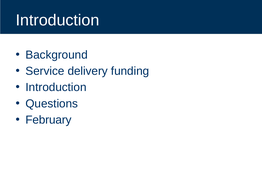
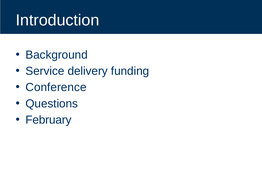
Introduction: Introduction -> Conference (56, 88)
